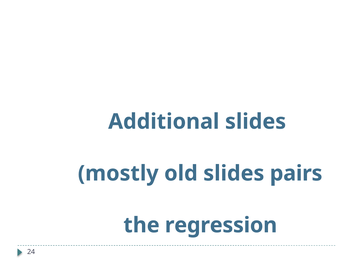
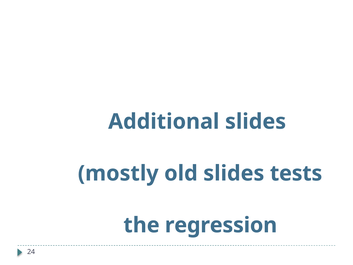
pairs: pairs -> tests (296, 173)
